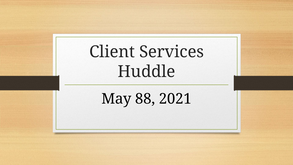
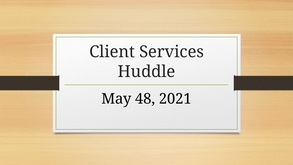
88: 88 -> 48 (145, 99)
